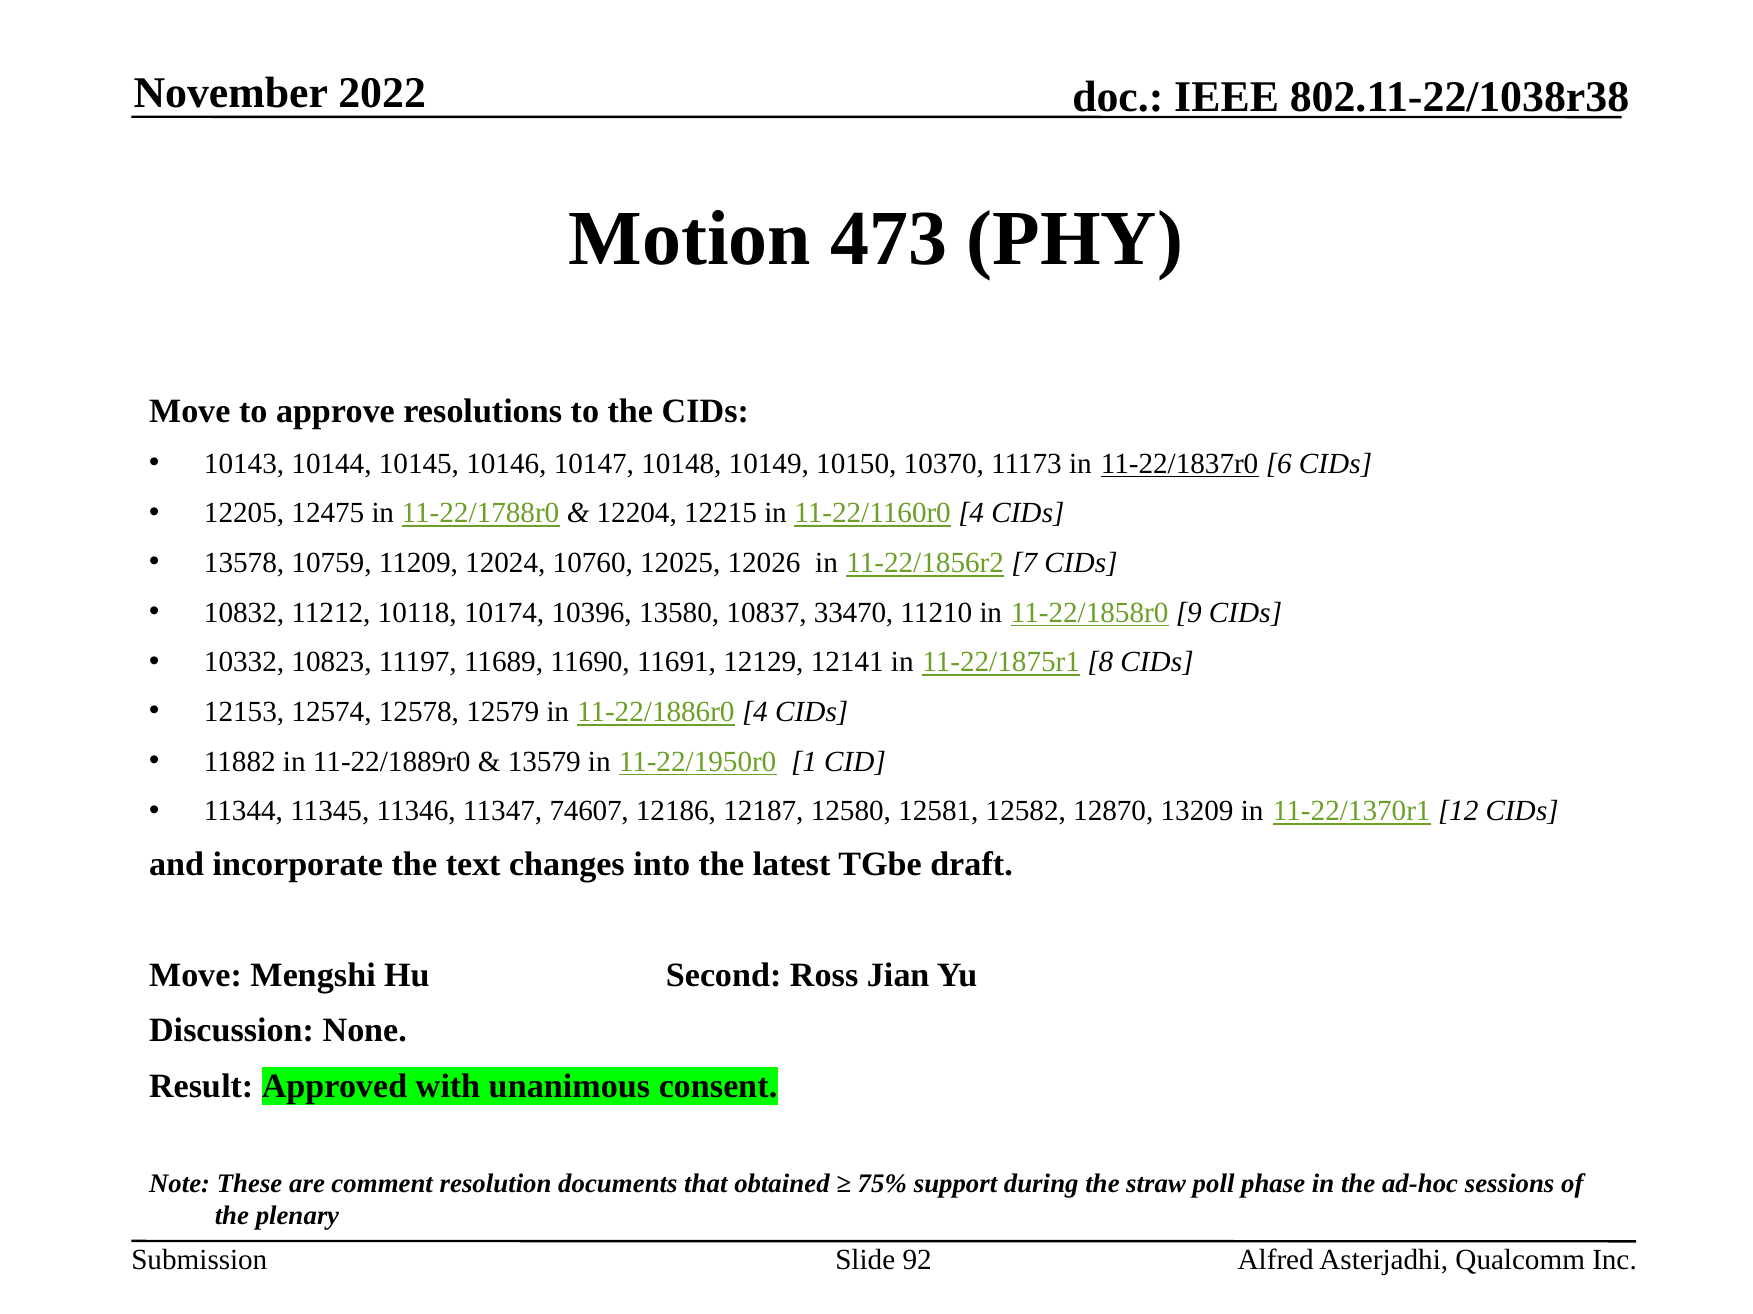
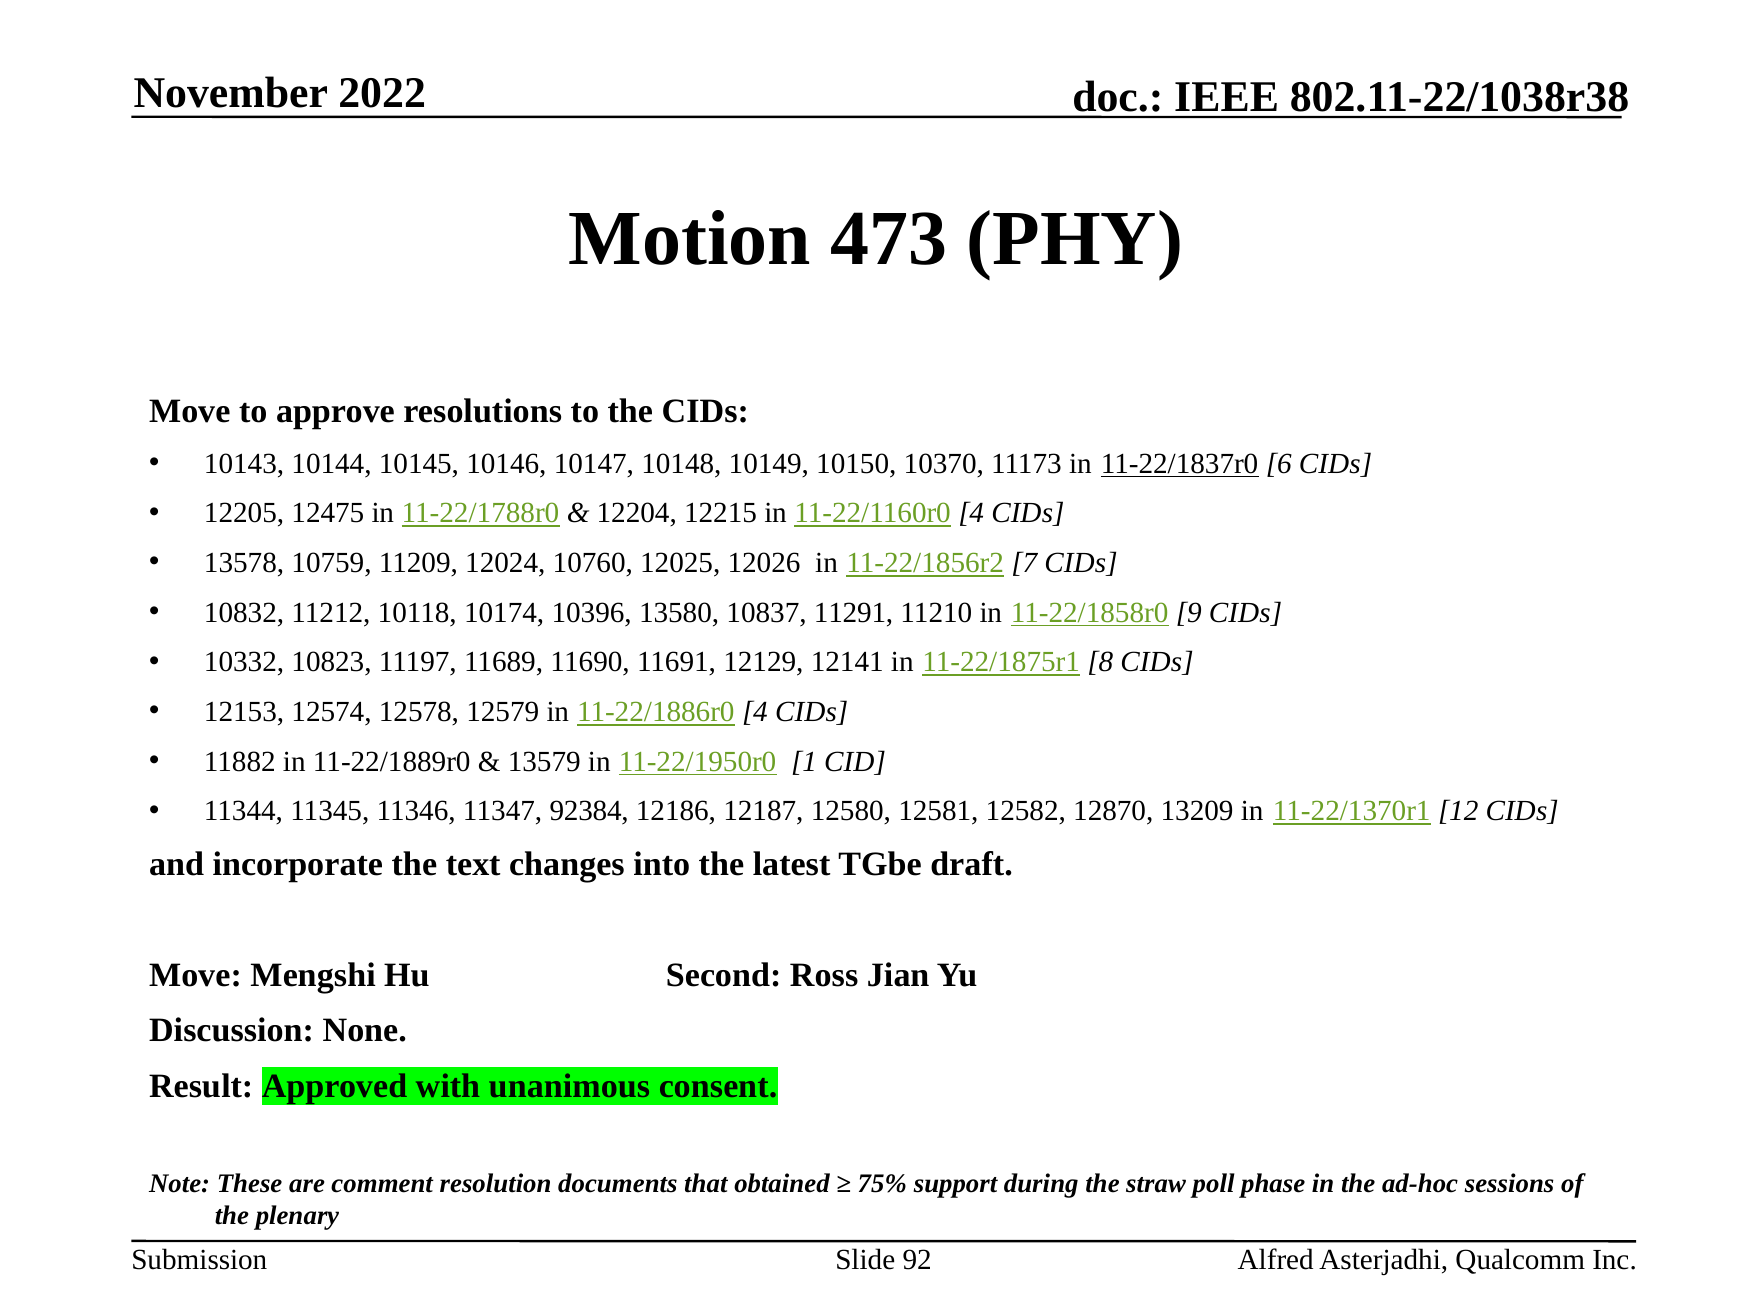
33470: 33470 -> 11291 (854, 613)
74607: 74607 -> 92384 (589, 812)
